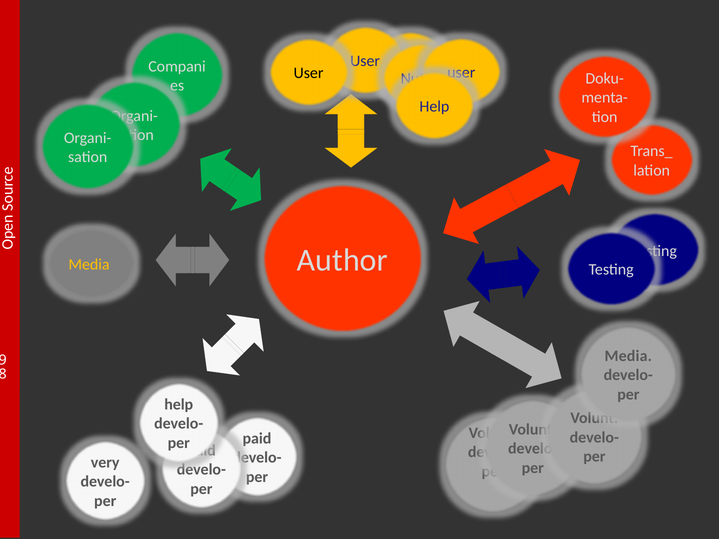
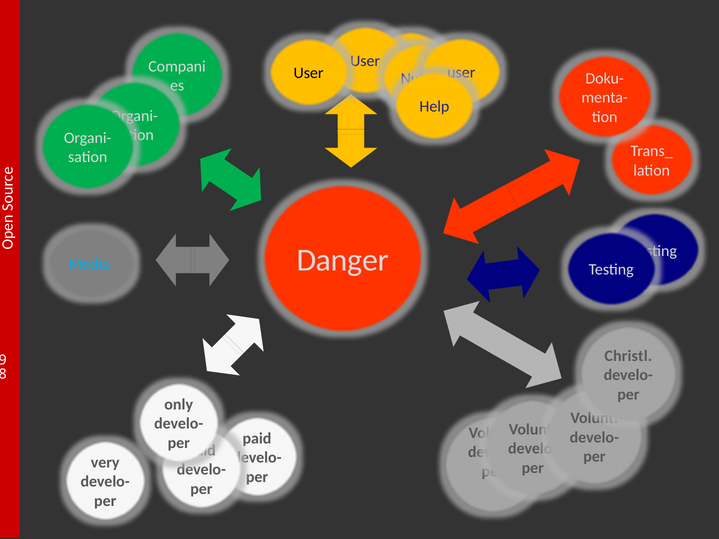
Author: Author -> Danger (343, 261)
Media colour: yellow -> light blue (89, 264)
Media: Media -> Christl (628, 356)
help: help -> only (179, 405)
